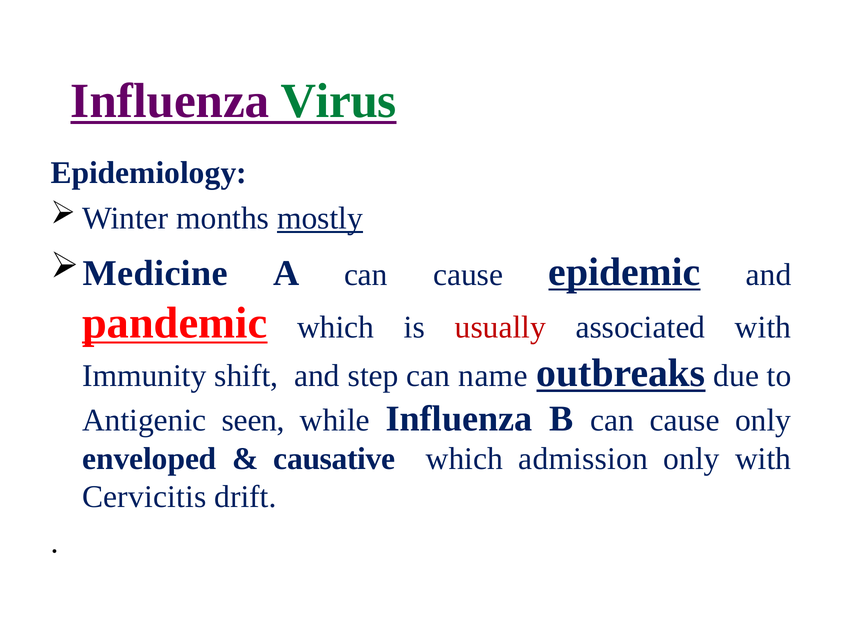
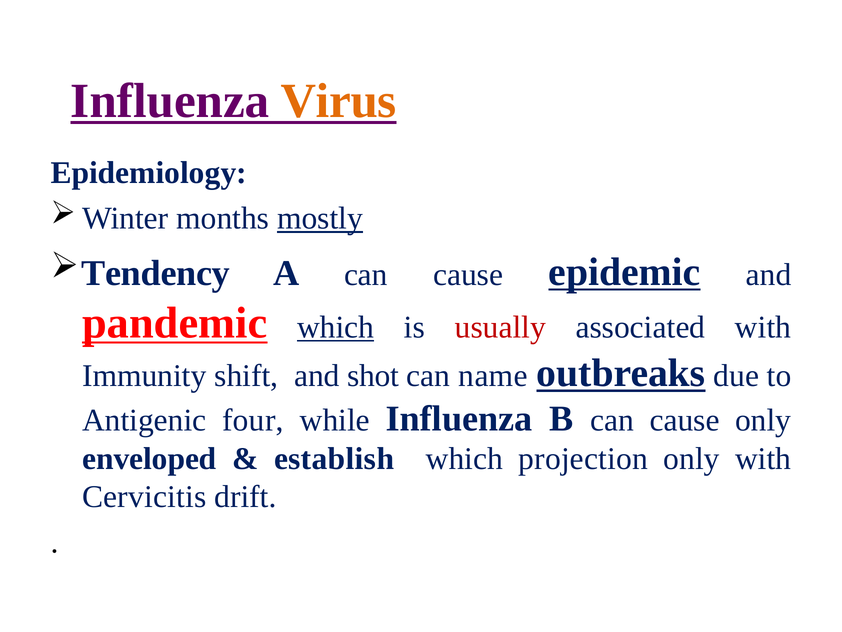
Virus colour: green -> orange (339, 101)
Medicine: Medicine -> Tendency (156, 273)
which underline: none -> present (336, 327)
step: step -> shot (373, 376)
seen: seen -> four (253, 420)
causative: causative -> establish (334, 459)
admission: admission -> projection (583, 459)
